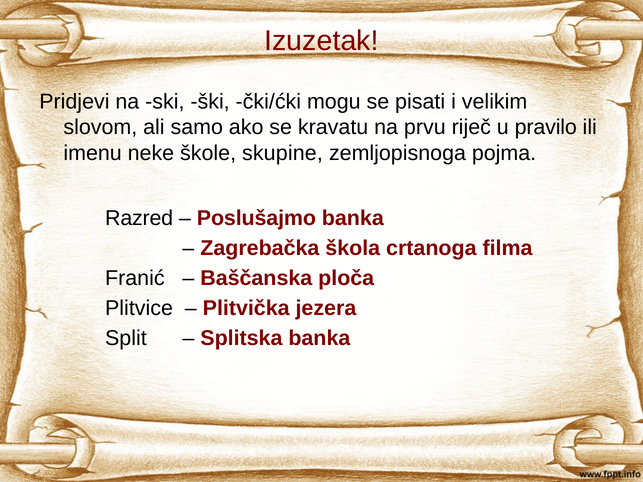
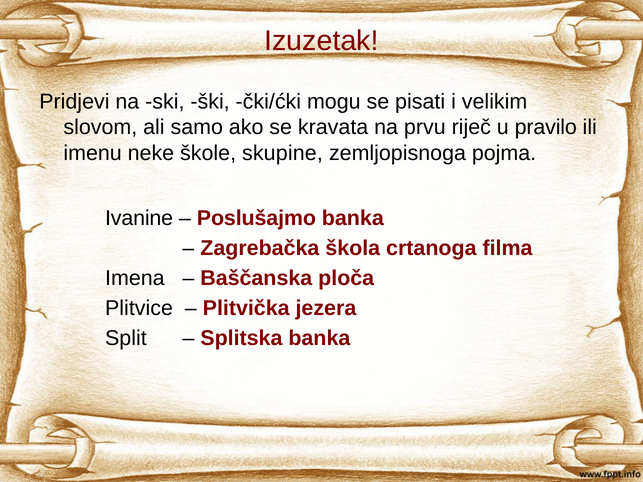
kravatu: kravatu -> kravata (333, 127)
Razred: Razred -> Ivanine (139, 218)
Franić: Franić -> Imena (135, 278)
